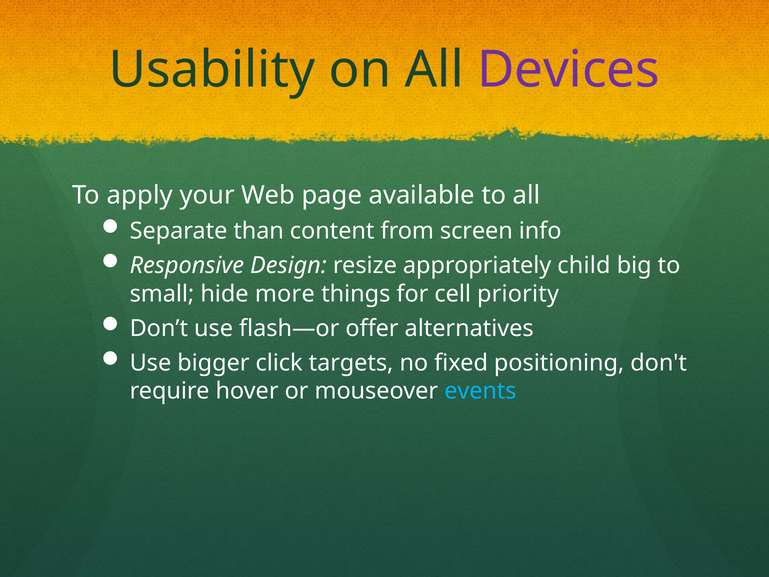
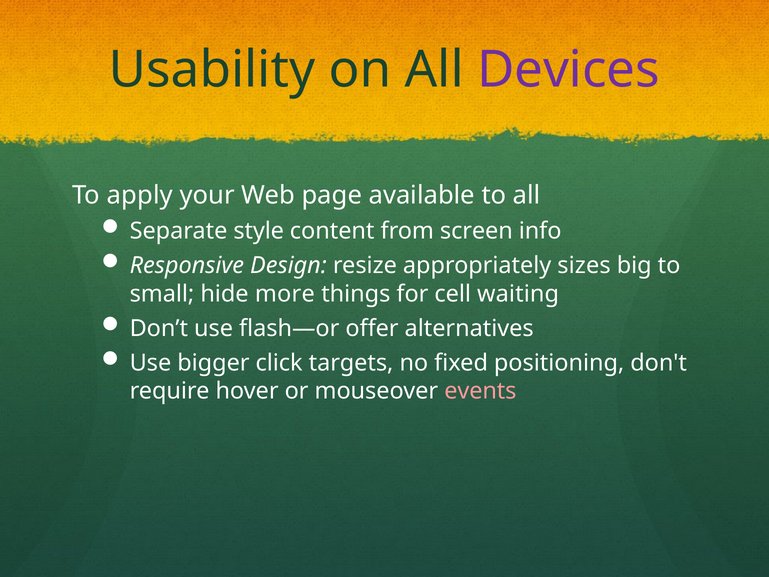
than: than -> style (259, 231)
child: child -> sizes (584, 265)
priority: priority -> waiting (518, 294)
events colour: light blue -> pink (480, 391)
